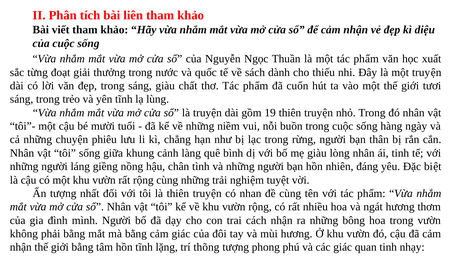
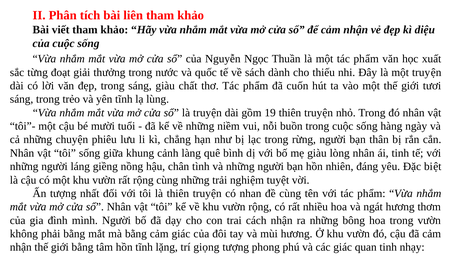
thõng: thõng -> giọng (206, 247)
